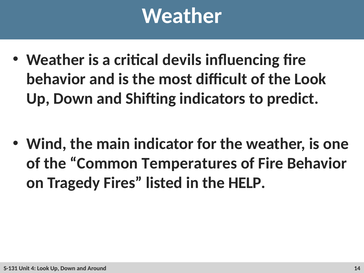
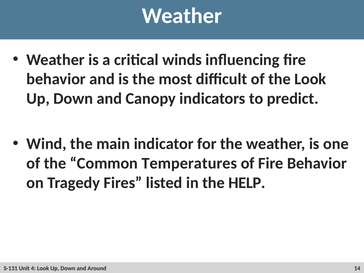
devils: devils -> winds (182, 60)
Shifting: Shifting -> Canopy (151, 99)
